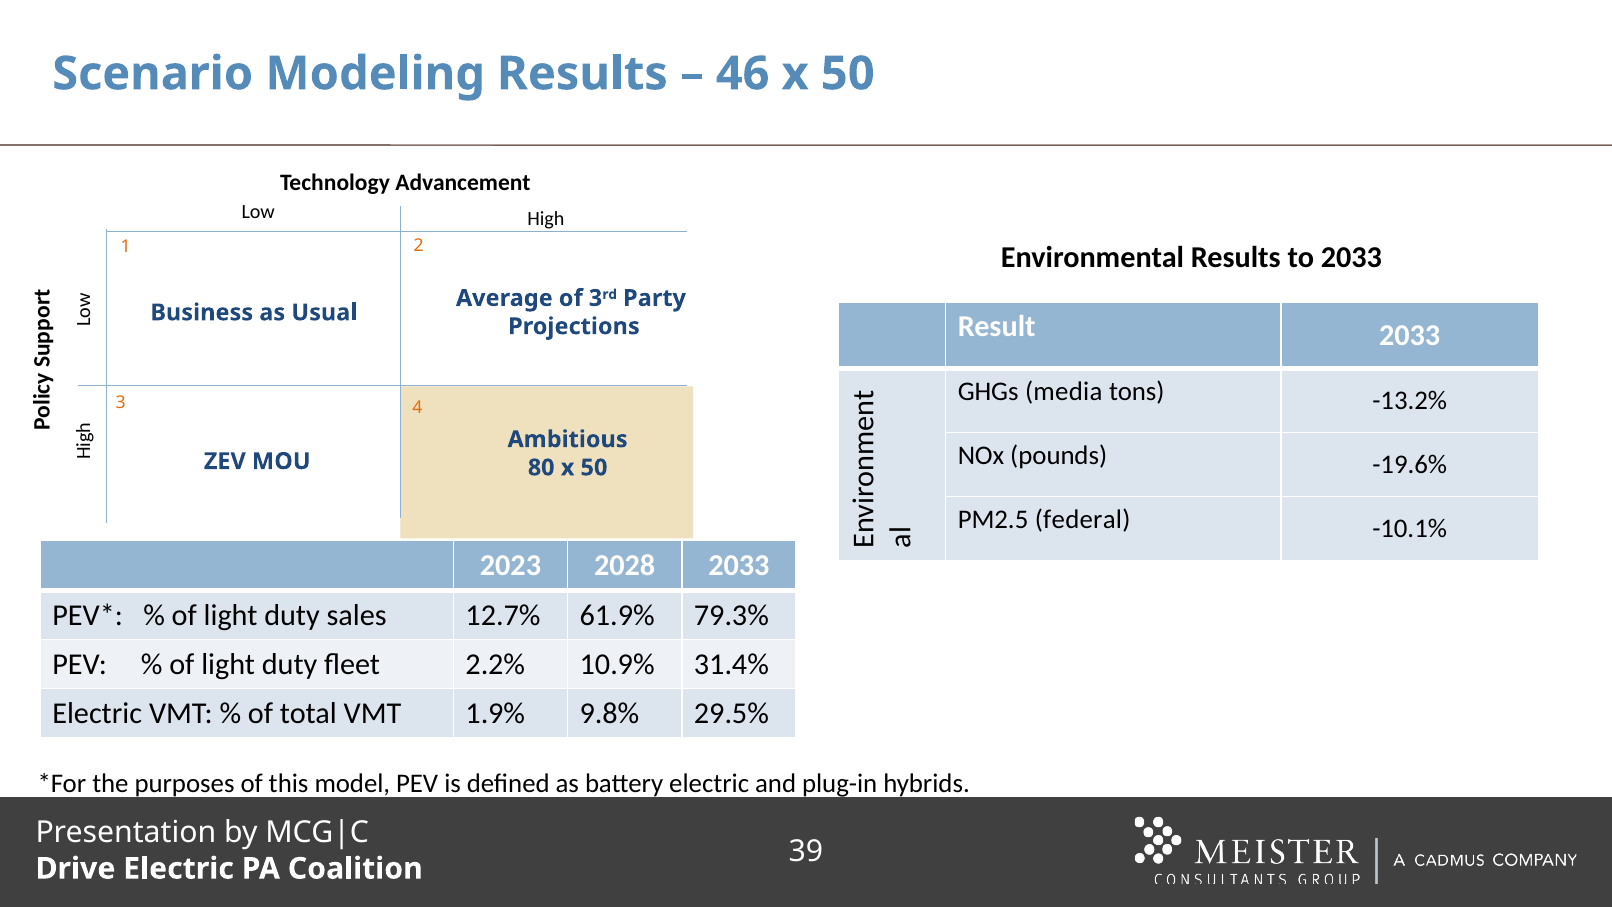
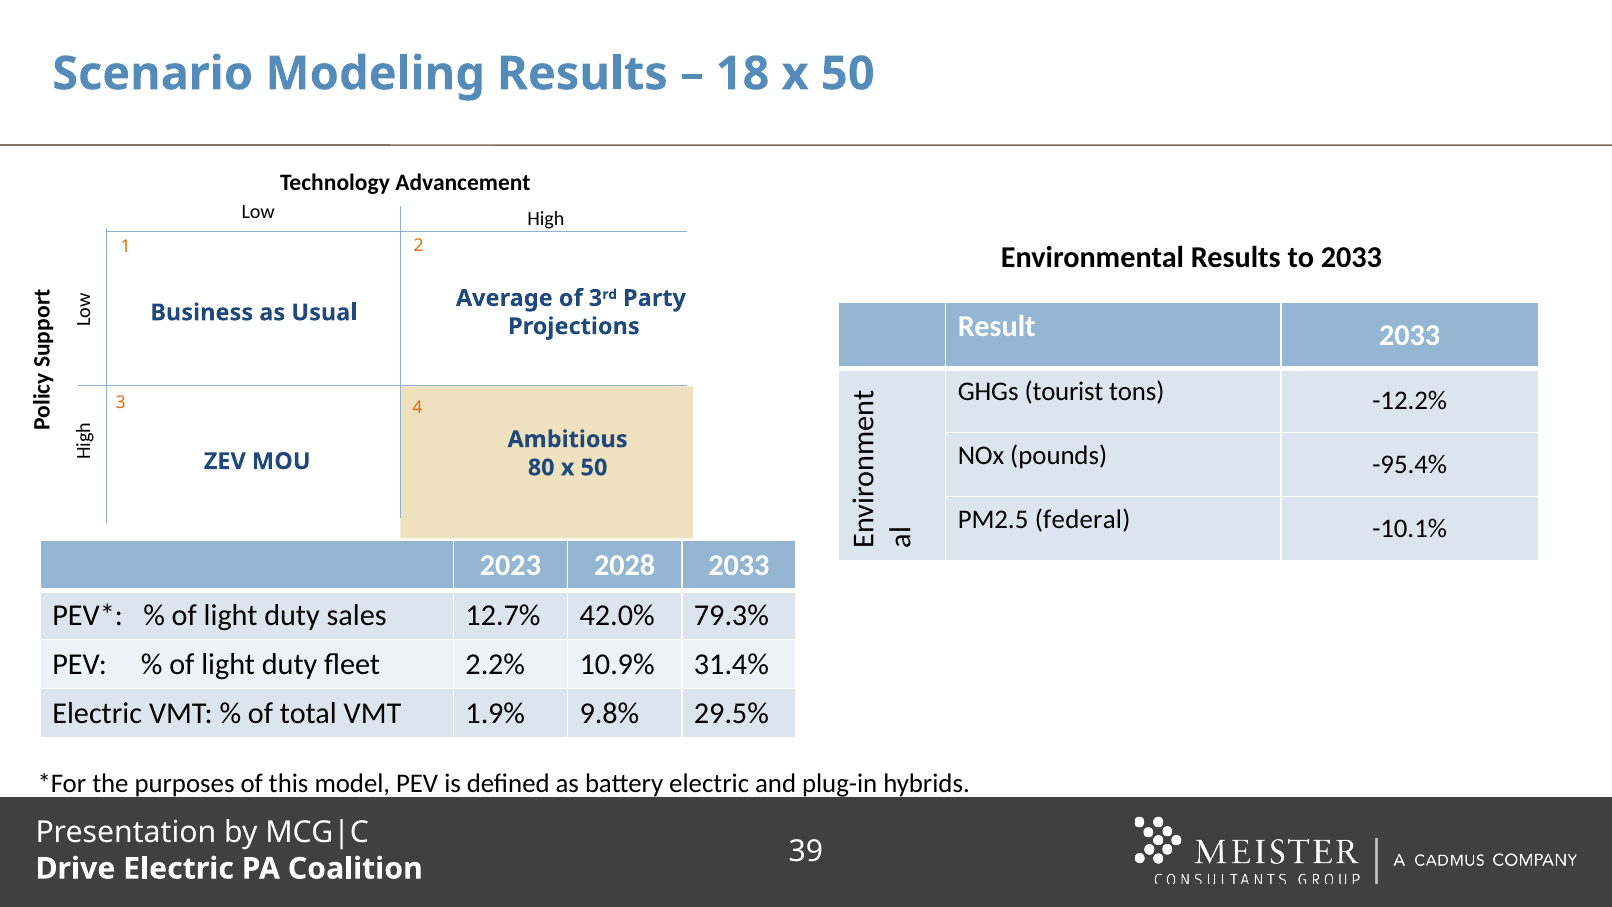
46: 46 -> 18 (743, 74)
media: media -> tourist (1064, 391)
-13.2%: -13.2% -> -12.2% (1410, 401)
-19.6%: -19.6% -> -95.4% (1410, 465)
61.9%: 61.9% -> 42.0% (617, 615)
